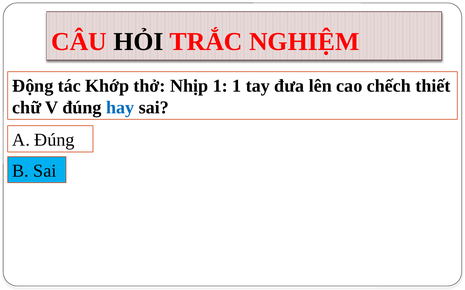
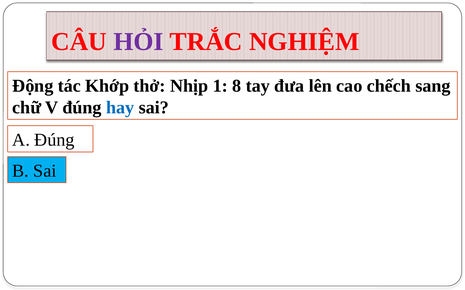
HỎI colour: black -> purple (138, 42)
1 1: 1 -> 8 (237, 86)
thiết: thiết -> sang (433, 86)
